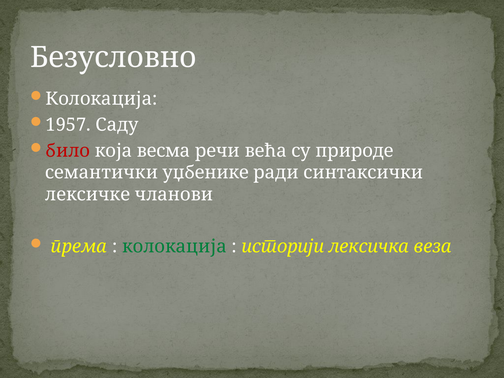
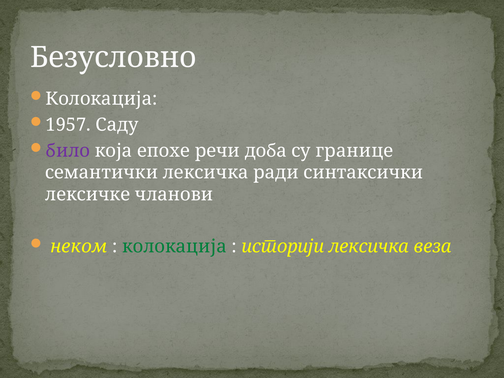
било colour: red -> purple (68, 151)
весма: весма -> епохе (164, 151)
већа: већа -> доба (266, 151)
природе: природе -> границе (354, 151)
семантички уџбенике: уџбенике -> лексичка (206, 173)
према: према -> неком (79, 246)
